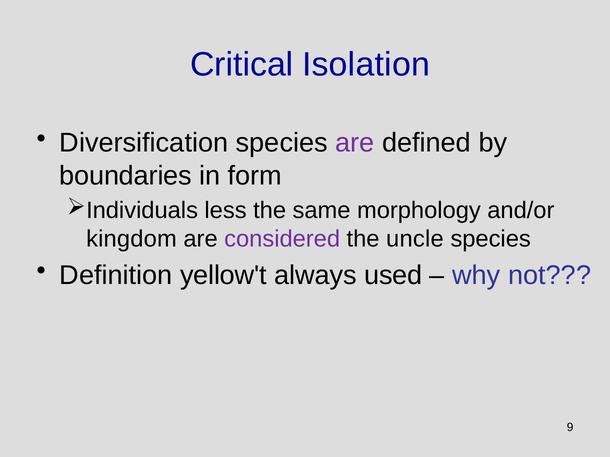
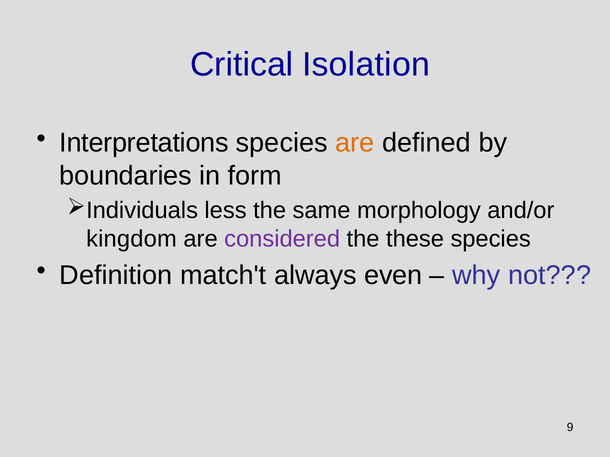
Diversification: Diversification -> Interpretations (144, 143)
are colour: purple -> orange (355, 143)
uncle: uncle -> these (415, 239)
yellow't: yellow't -> match't (223, 275)
used: used -> even (393, 275)
